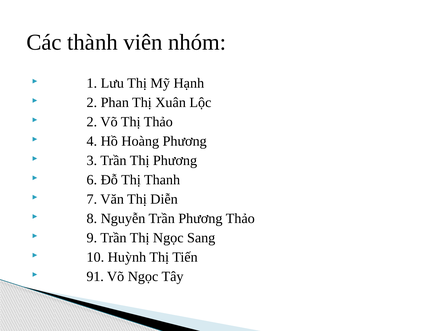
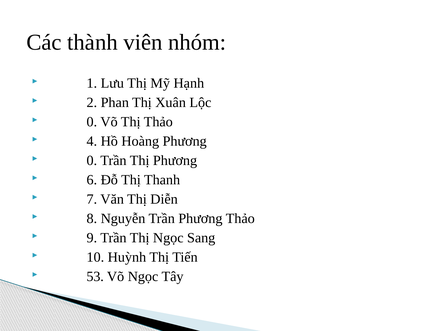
2: 2 -> 0 (92, 122)
3: 3 -> 0 (92, 161)
91: 91 -> 53 (95, 277)
